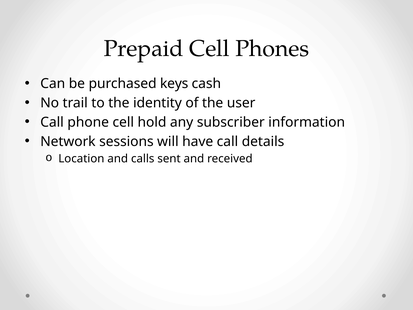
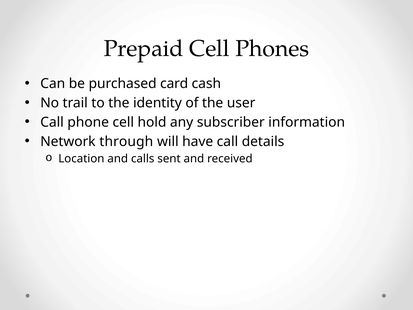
keys: keys -> card (174, 84)
sessions: sessions -> through (126, 141)
